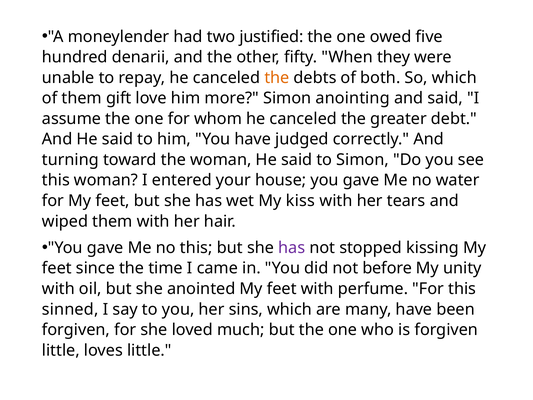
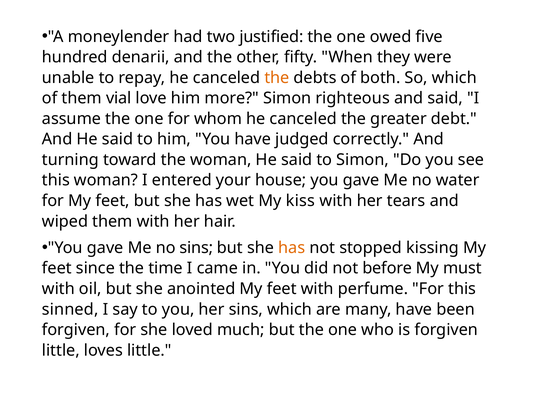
gift: gift -> vial (119, 98)
anointing: anointing -> righteous (353, 98)
no this: this -> sins (196, 248)
has colour: purple -> orange (292, 248)
unity: unity -> must (462, 268)
